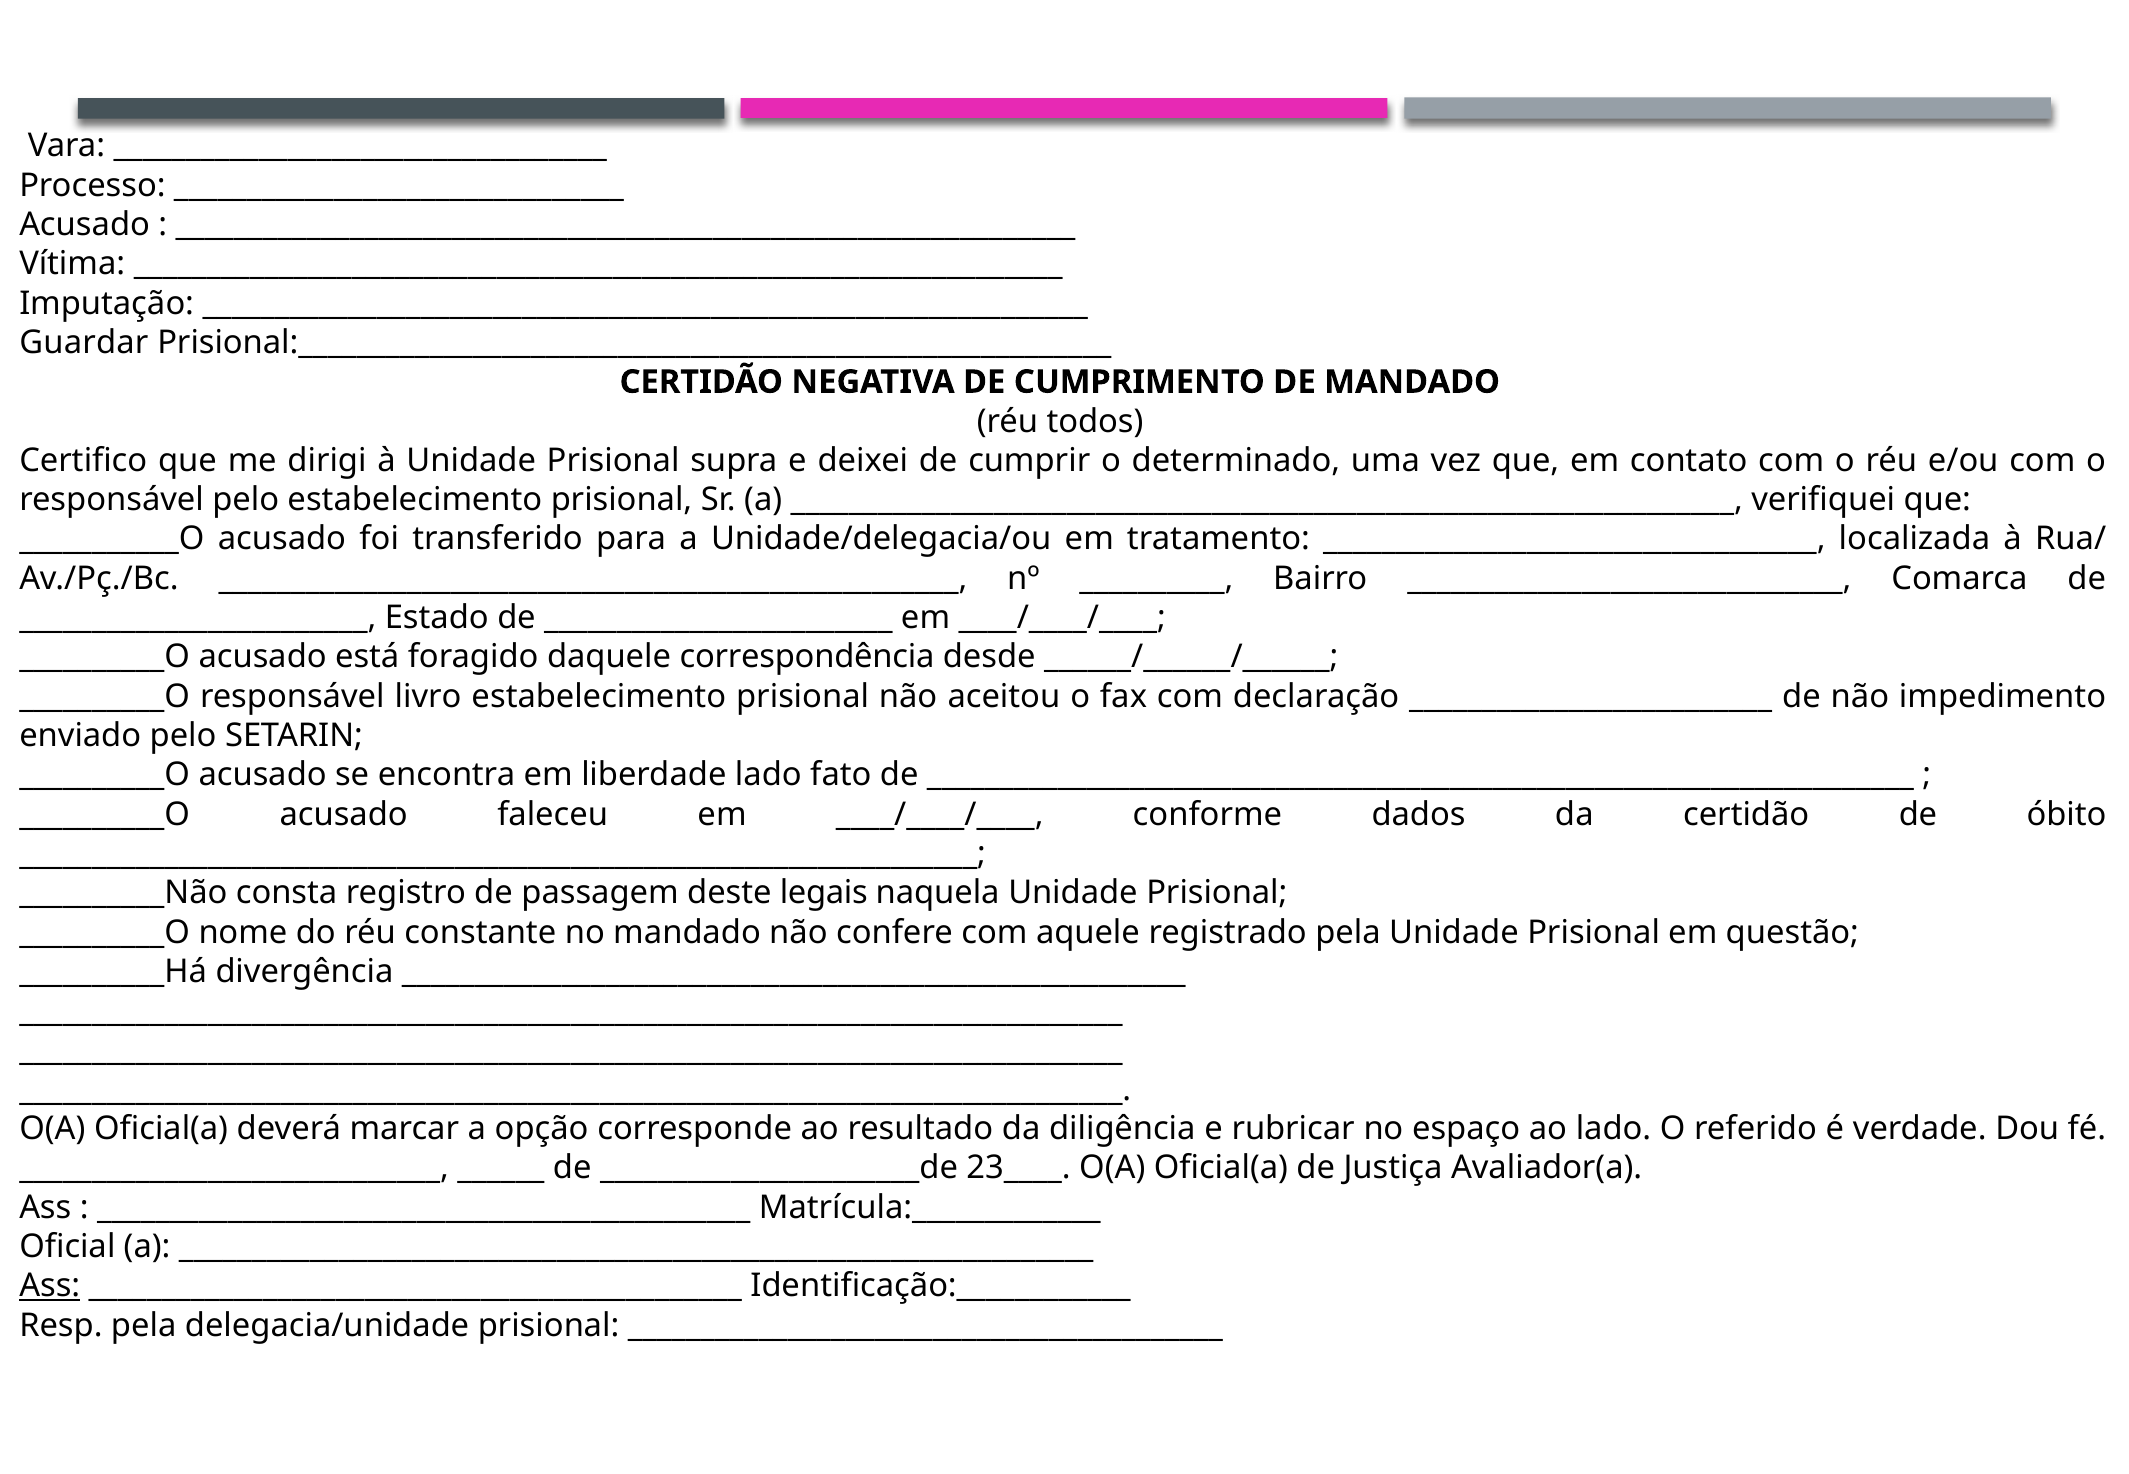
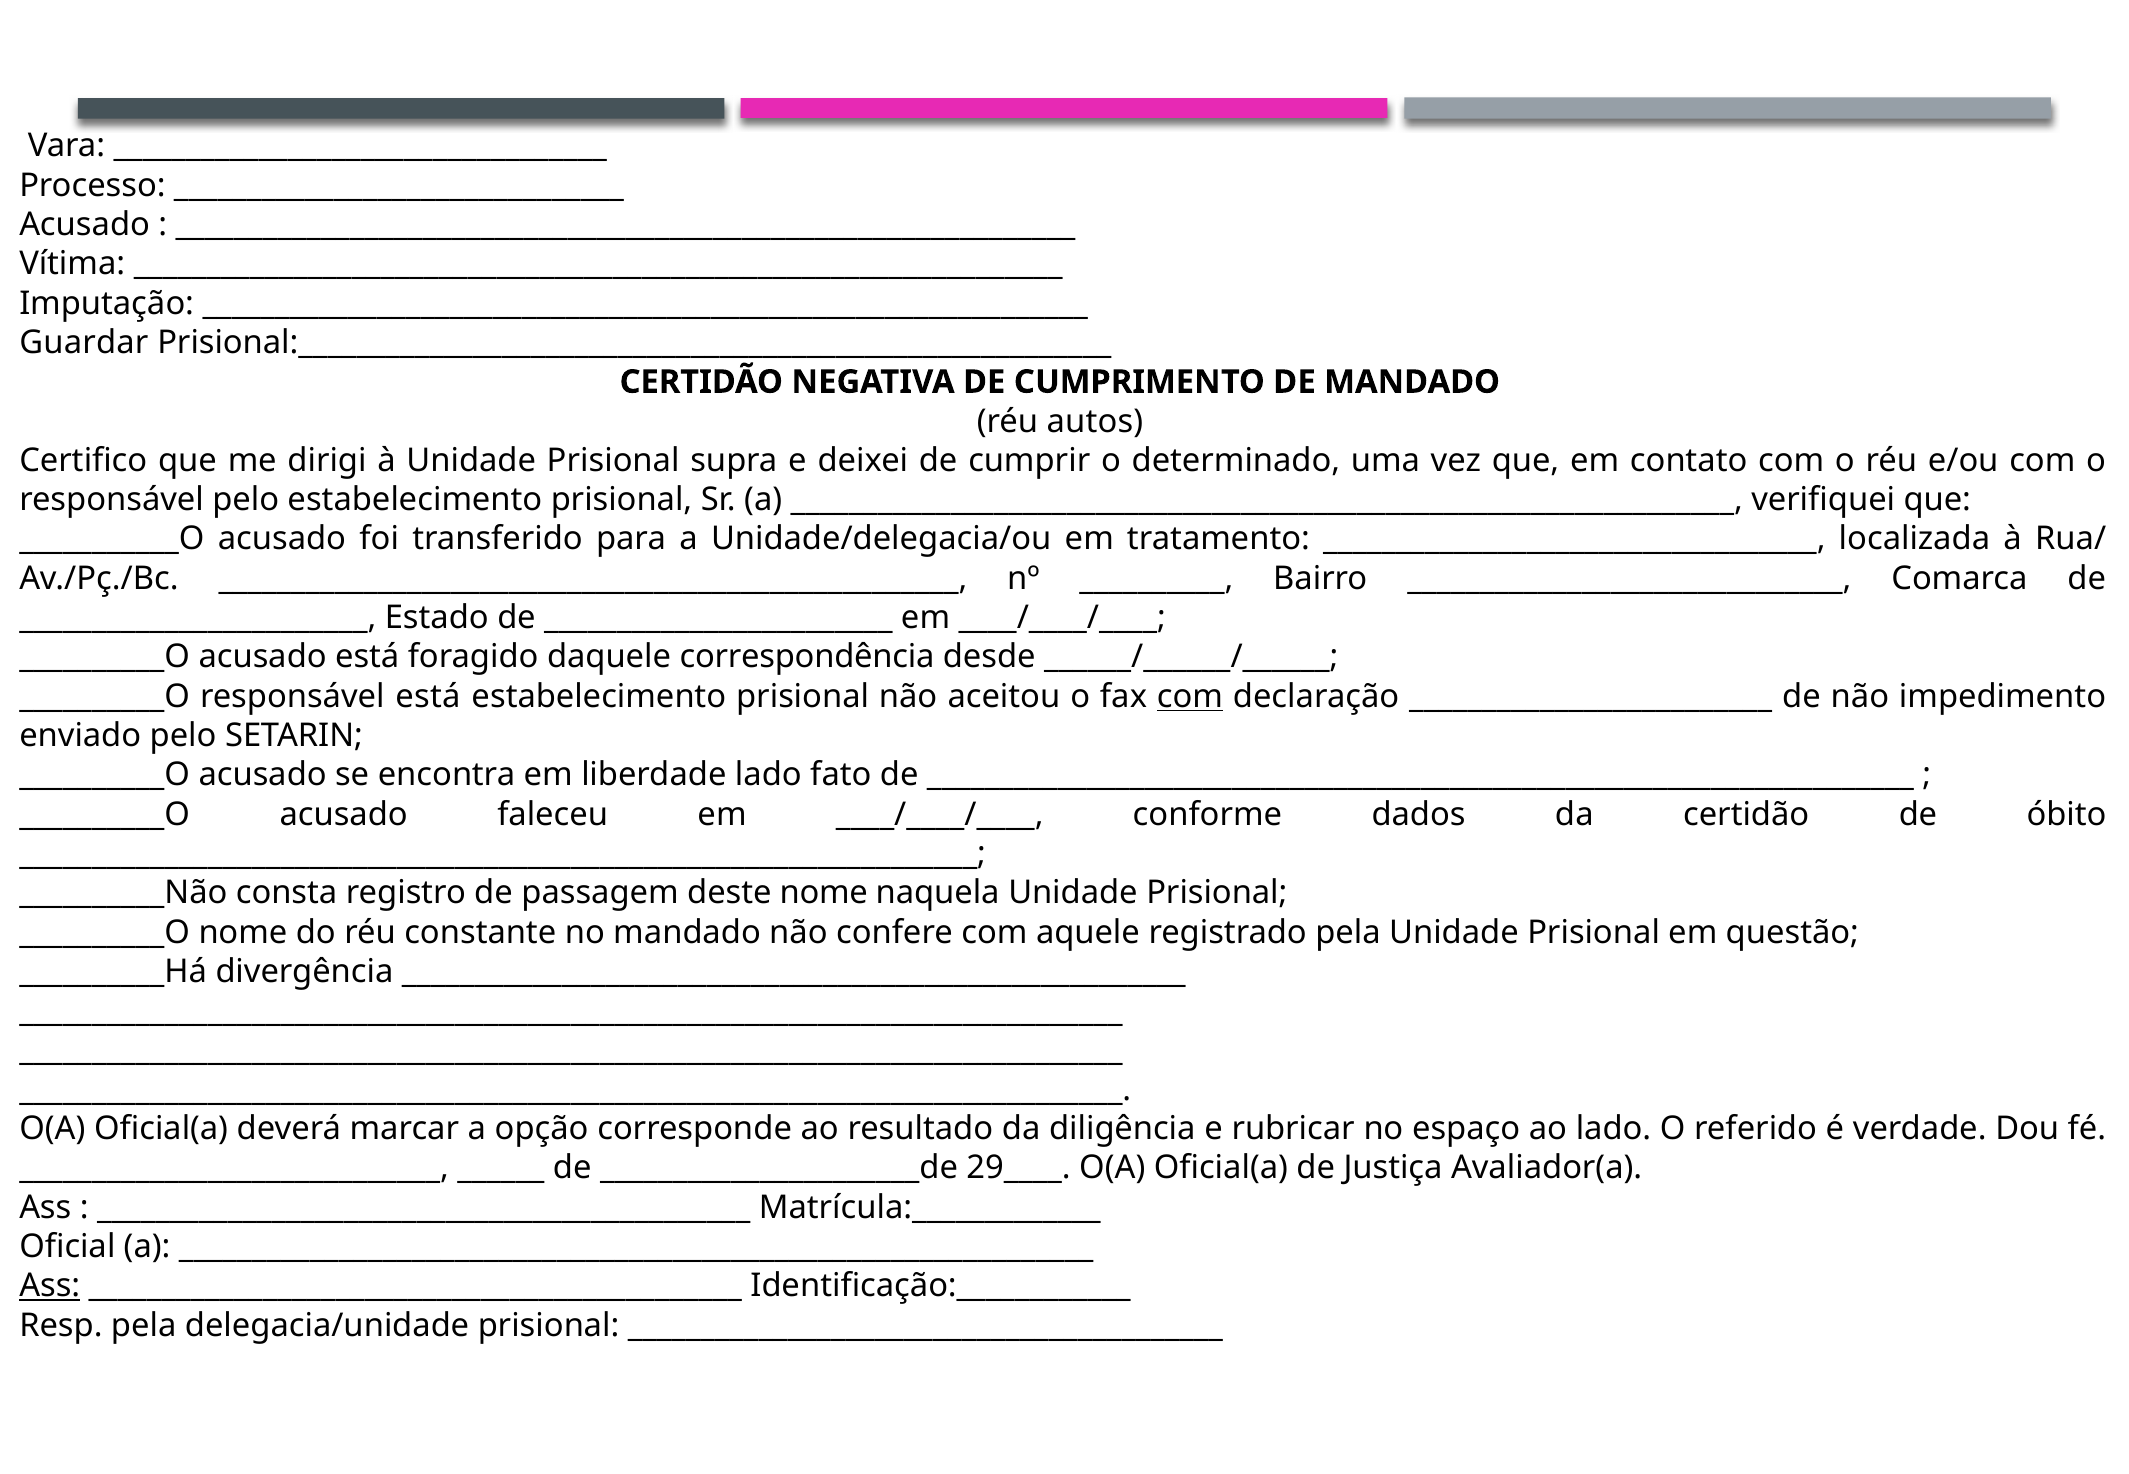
todos: todos -> autos (1095, 421)
responsável livro: livro -> está (428, 696)
com underline: none -> present (1190, 696)
deste legais: legais -> nome (824, 893)
23____: 23____ -> 29____ (1019, 1168)
